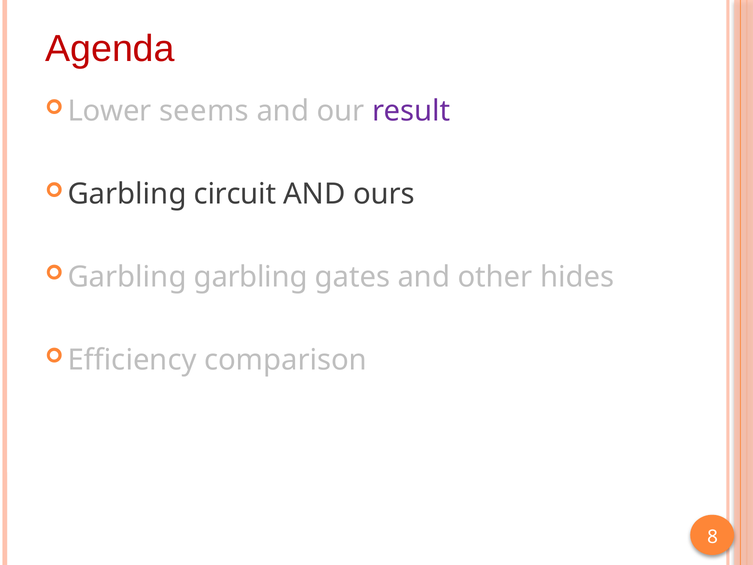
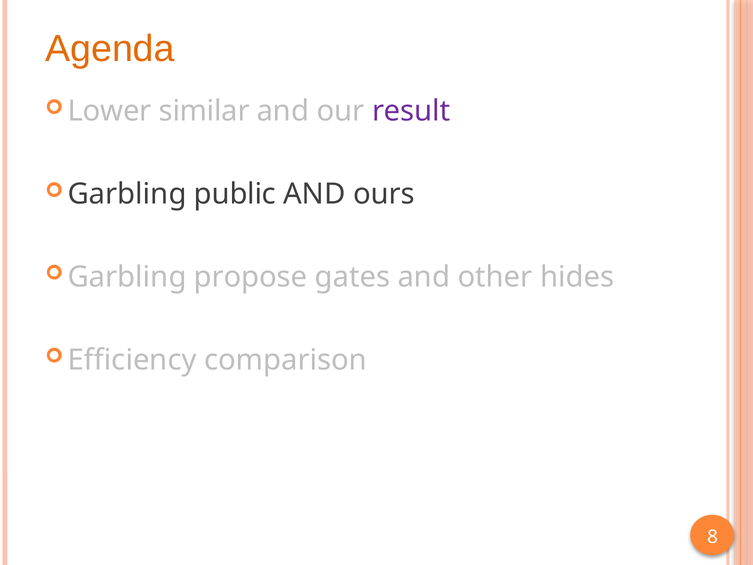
Agenda colour: red -> orange (110, 49)
seems: seems -> similar (204, 111)
circuit: circuit -> public (235, 194)
Garbling garbling: garbling -> propose (251, 277)
